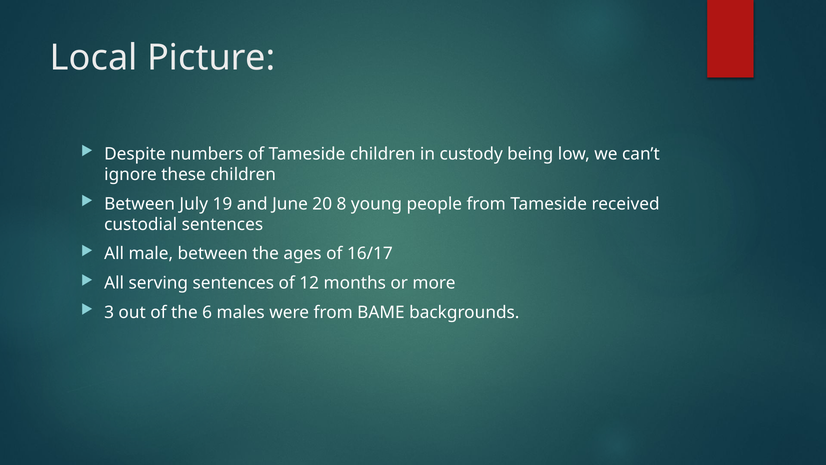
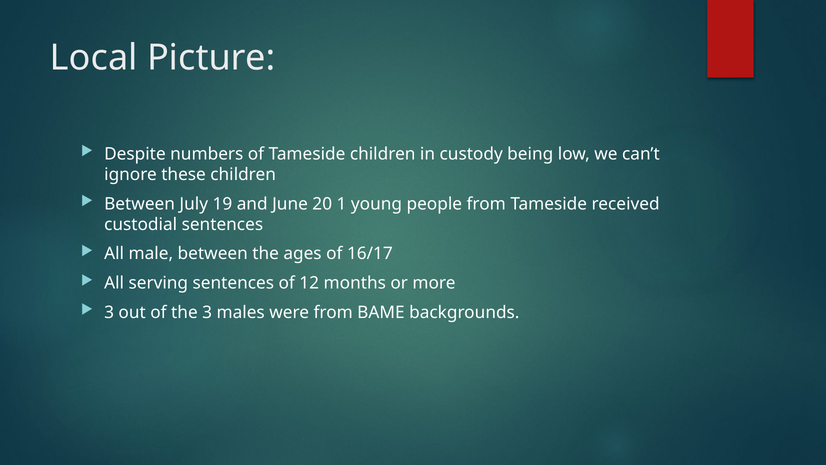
8: 8 -> 1 (342, 204)
the 6: 6 -> 3 (207, 312)
